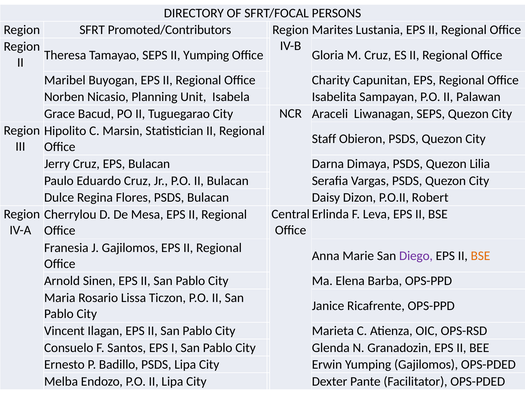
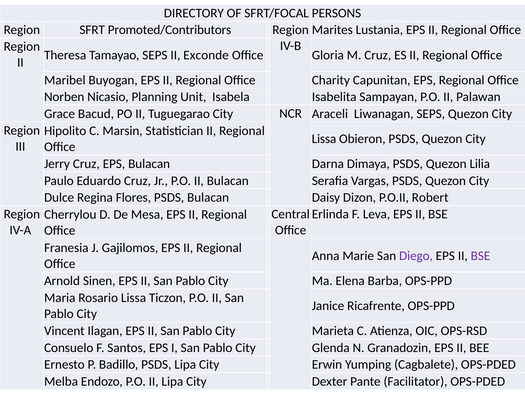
II Yumping: Yumping -> Exconde (206, 55)
Staff: Staff -> Lissa (324, 139)
BSE colour: orange -> purple (481, 256)
Yumping Gajilomos: Gajilomos -> Cagbalete (426, 364)
